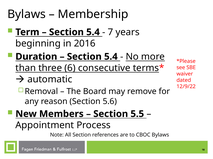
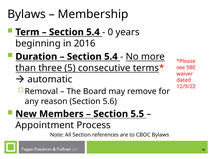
7: 7 -> 0 (110, 32)
6: 6 -> 5 (70, 68)
